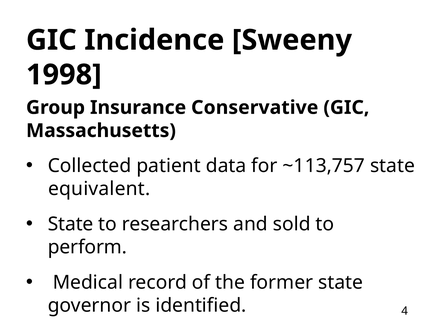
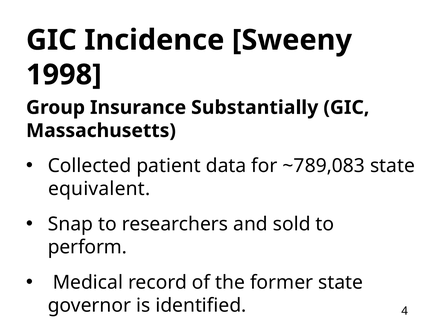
Conservative: Conservative -> Substantially (255, 108)
~113,757: ~113,757 -> ~789,083 (324, 166)
State: State -> Snap (70, 224)
